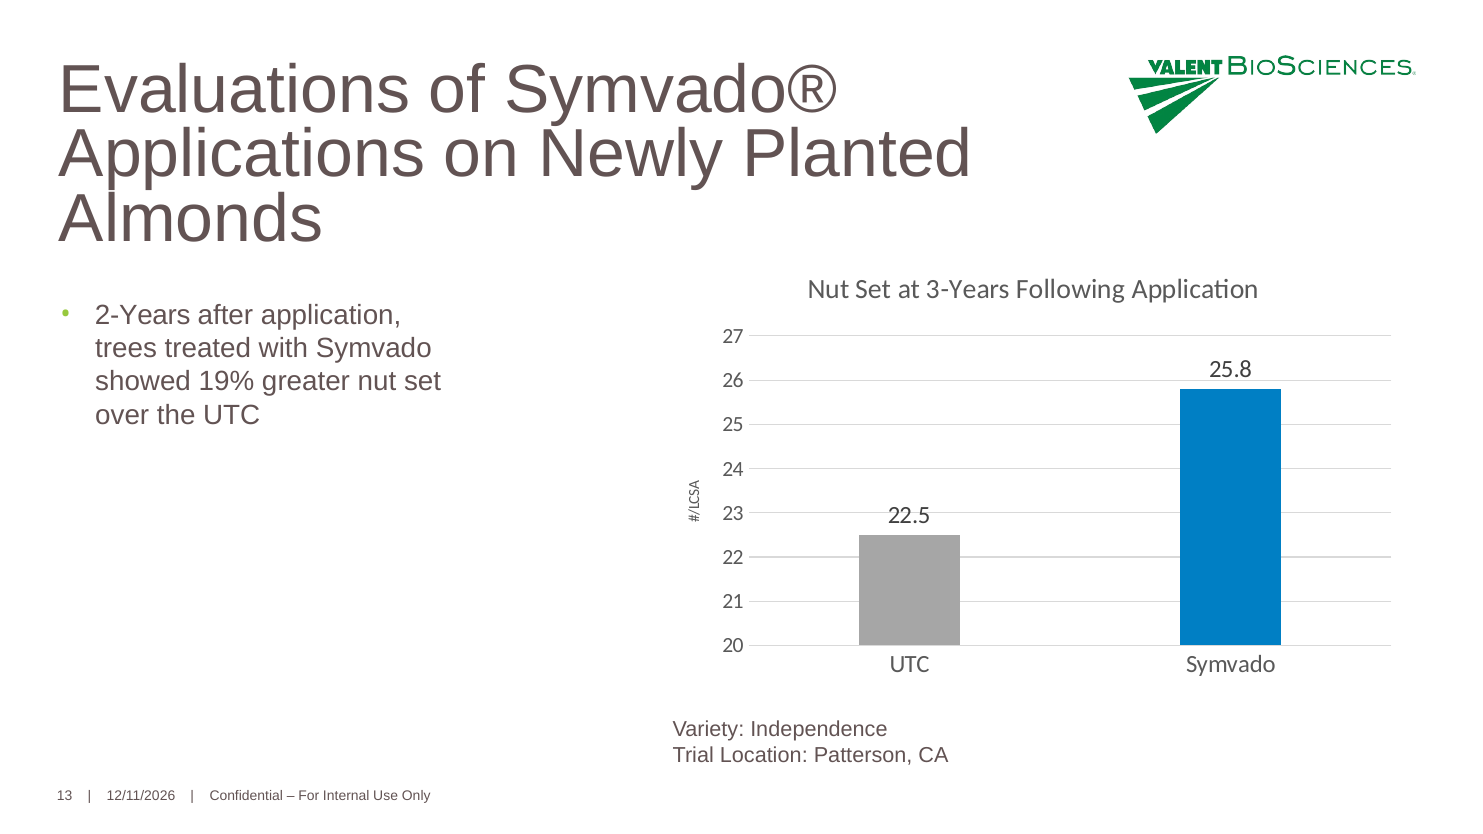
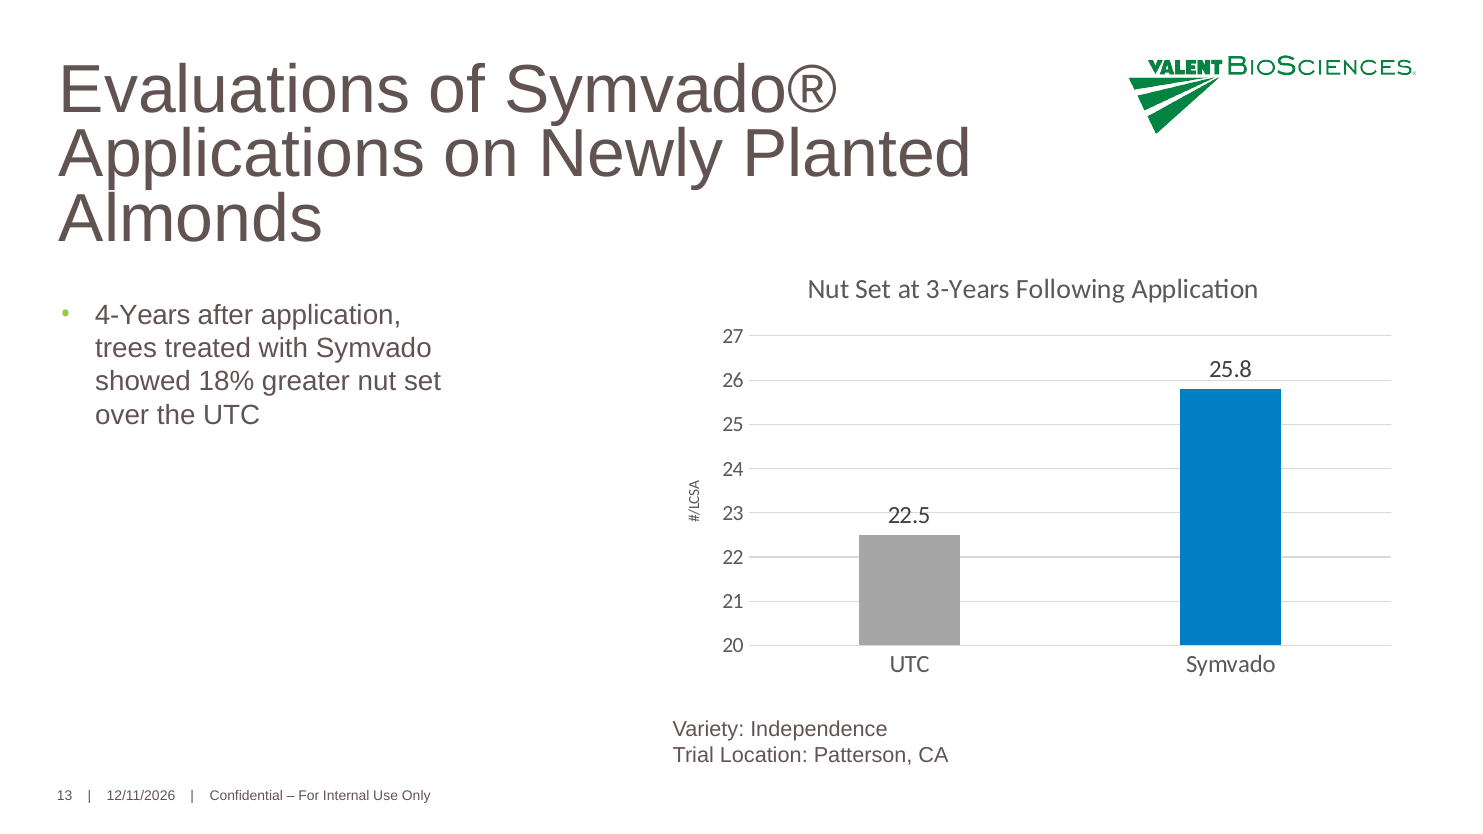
2-Years: 2-Years -> 4-Years (143, 315)
19%: 19% -> 18% (226, 382)
